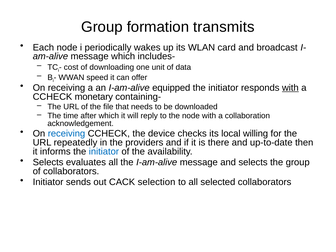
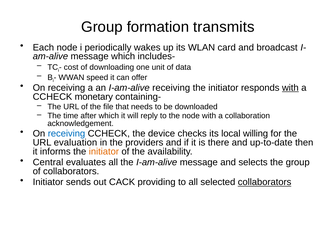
I-am-alive equipped: equipped -> receiving (171, 88)
repeatedly: repeatedly -> evaluation (75, 143)
initiator colour: blue -> orange (104, 152)
Selects: Selects -> Central (48, 162)
selection: selection -> providing (157, 182)
collaborators underline: none -> present (265, 182)
